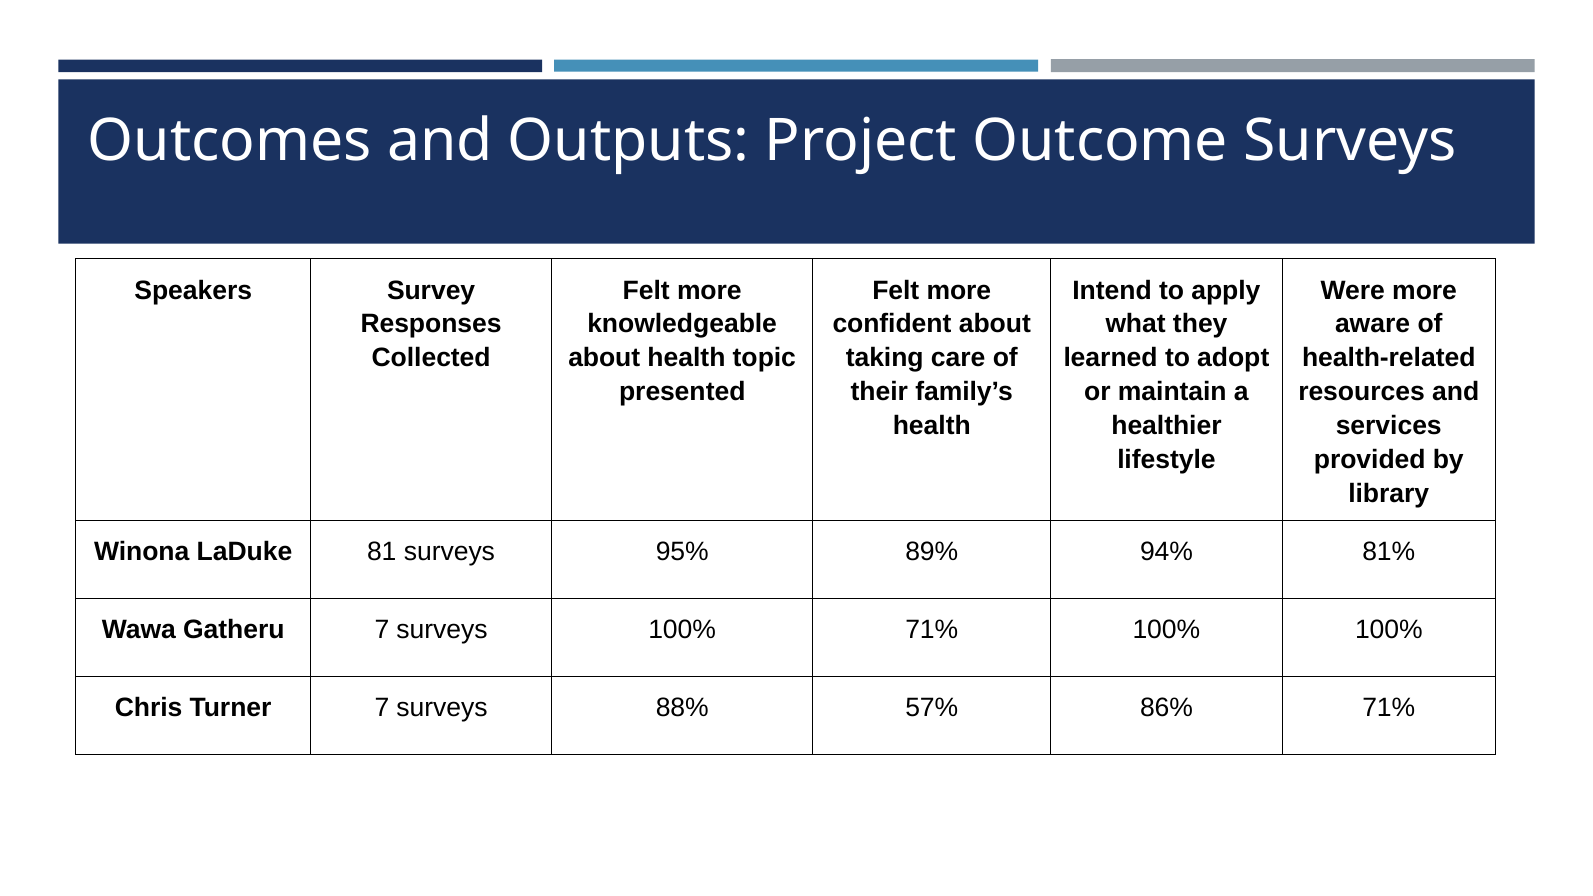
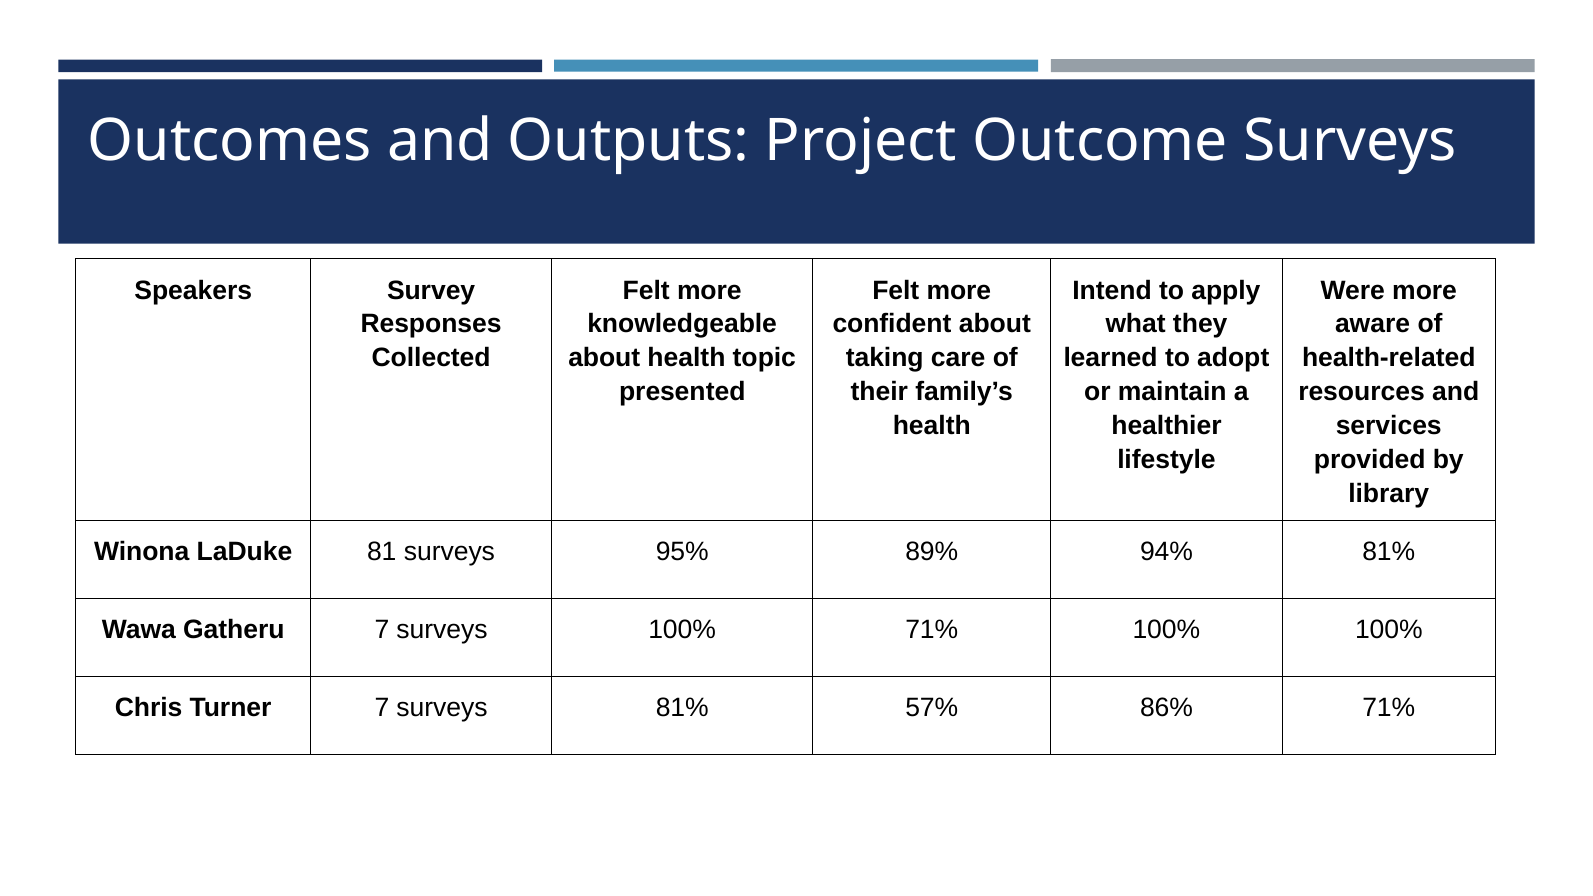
surveys 88%: 88% -> 81% (682, 708)
